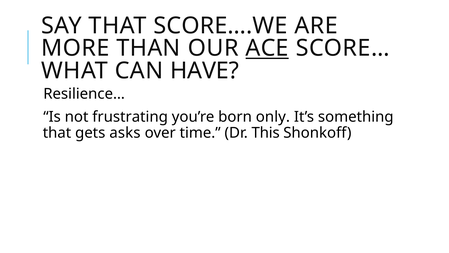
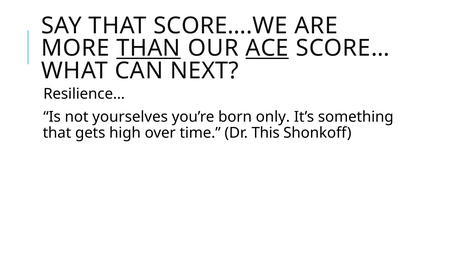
THAN underline: none -> present (149, 48)
HAVE: HAVE -> NEXT (204, 71)
frustrating: frustrating -> yourselves (130, 117)
asks: asks -> high (125, 133)
